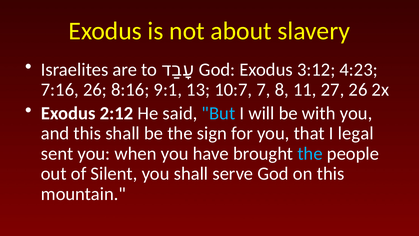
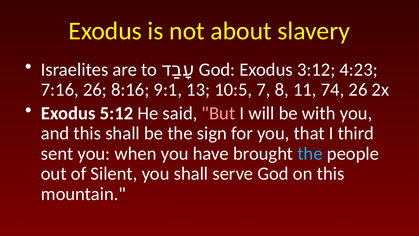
10:7: 10:7 -> 10:5 (233, 90)
27: 27 -> 74 (333, 90)
2:12: 2:12 -> 5:12 (116, 113)
But colour: light blue -> pink (218, 113)
legal: legal -> third (356, 133)
